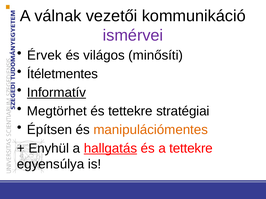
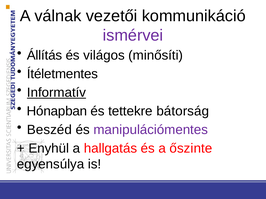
Érvek: Érvek -> Állítás (45, 56)
Megtörhet: Megtörhet -> Hónapban (57, 111)
stratégiai: stratégiai -> bátorság (183, 111)
Építsen: Építsen -> Beszéd (49, 130)
manipulációmentes colour: orange -> purple (151, 130)
hallgatás underline: present -> none (110, 149)
a tettekre: tettekre -> őszinte (191, 149)
